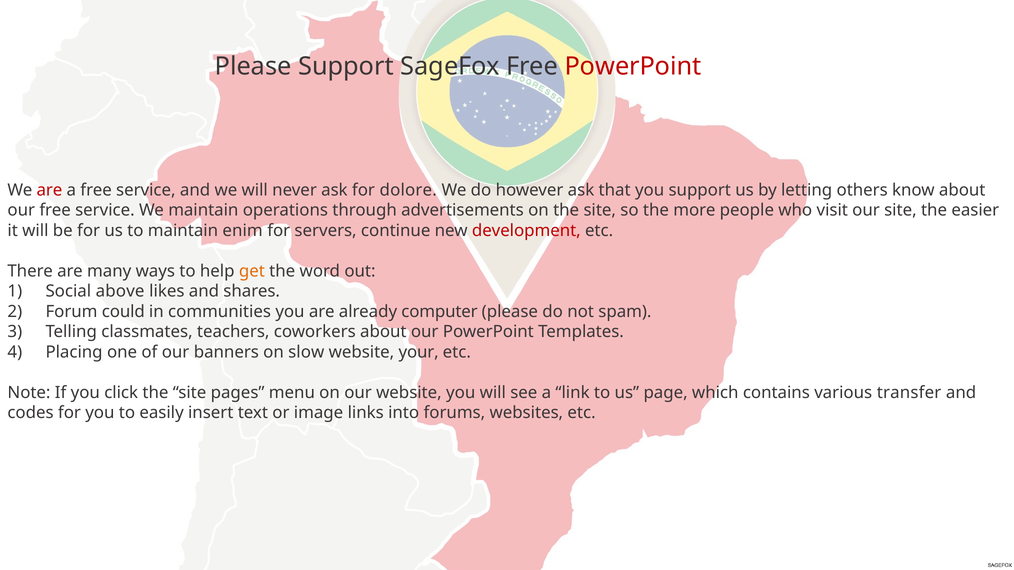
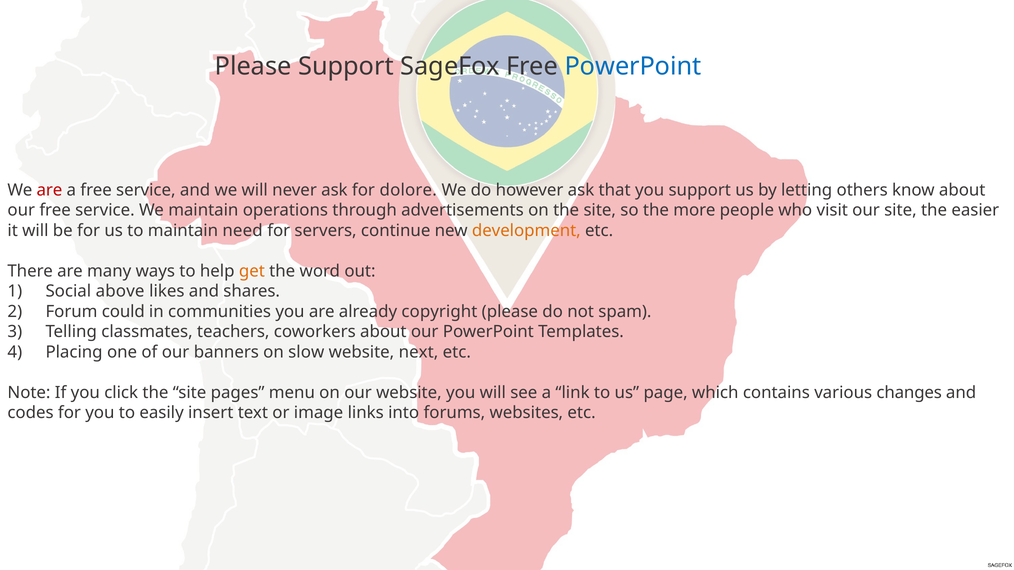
PowerPoint colour: red -> blue (633, 66)
enim: enim -> need (243, 231)
development colour: red -> orange (526, 231)
computer: computer -> copyright (439, 312)
your: your -> next (419, 352)
transfer: transfer -> changes (909, 393)
